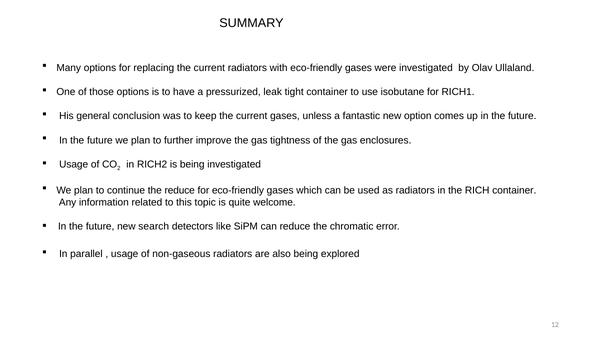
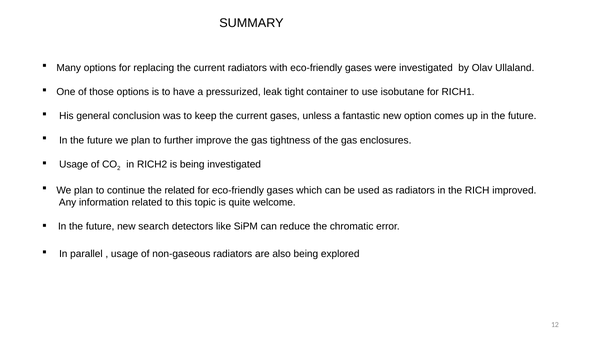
the reduce: reduce -> related (180, 190)
RICH container: container -> improved (514, 190)
